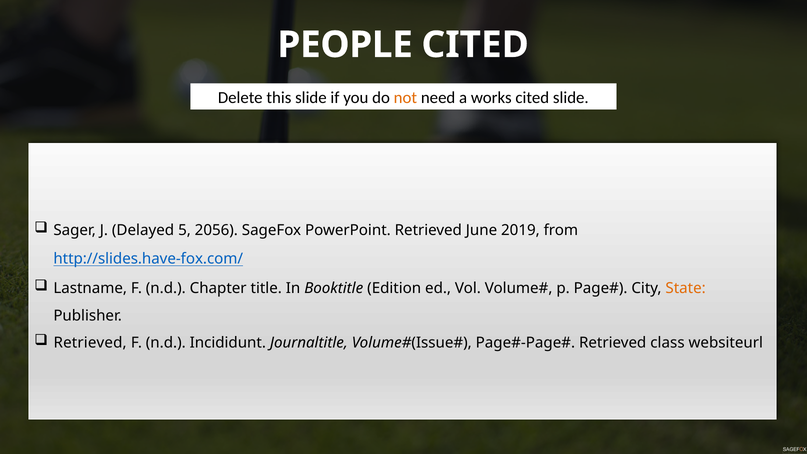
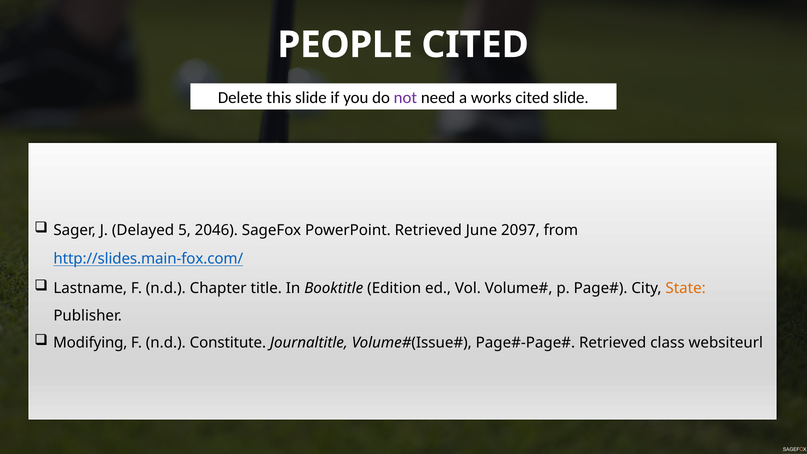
not colour: orange -> purple (405, 98)
2056: 2056 -> 2046 (216, 230)
2019: 2019 -> 2097 (520, 230)
http://slides.have-fox.com/: http://slides.have-fox.com/ -> http://slides.main-fox.com/ (148, 259)
Retrieved: Retrieved -> Modifying (90, 343)
Incididunt: Incididunt -> Constitute (228, 343)
